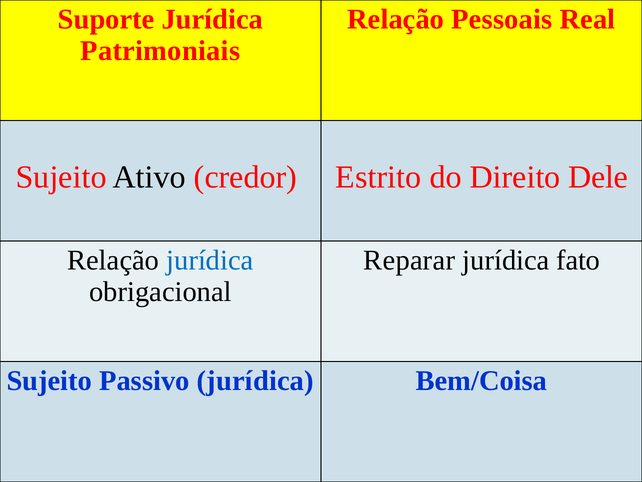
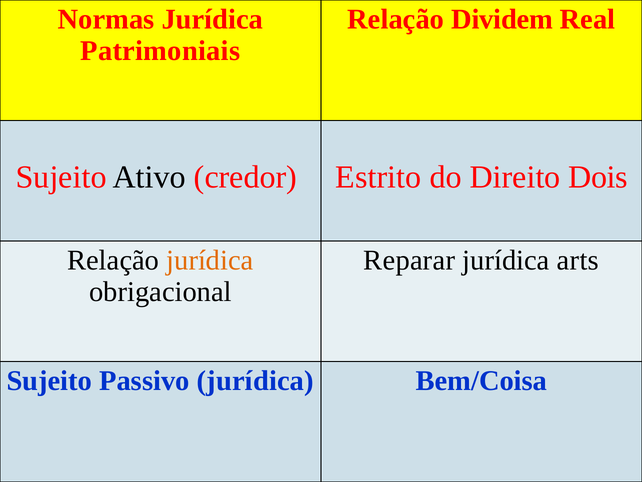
Suporte: Suporte -> Normas (106, 19)
Pessoais: Pessoais -> Dividem (502, 19)
Dele: Dele -> Dois (598, 177)
jurídica colour: blue -> orange (210, 260)
fato: fato -> arts (578, 260)
